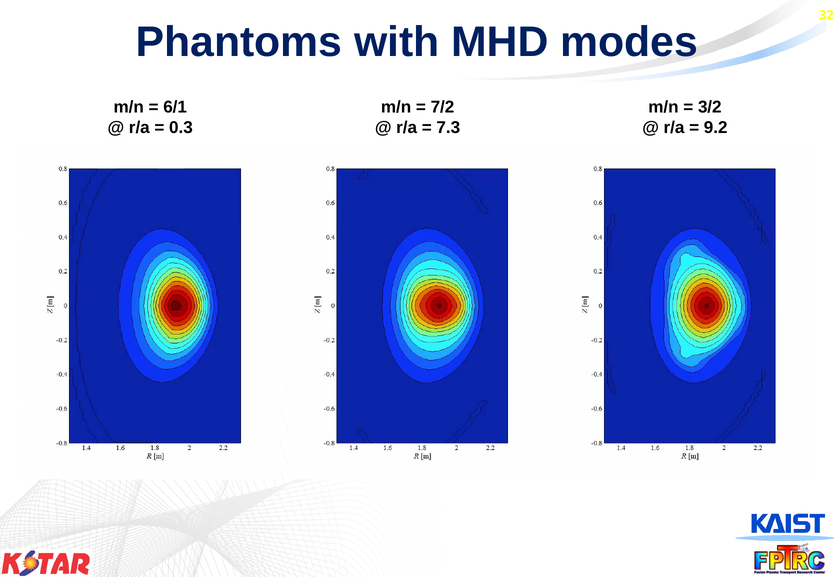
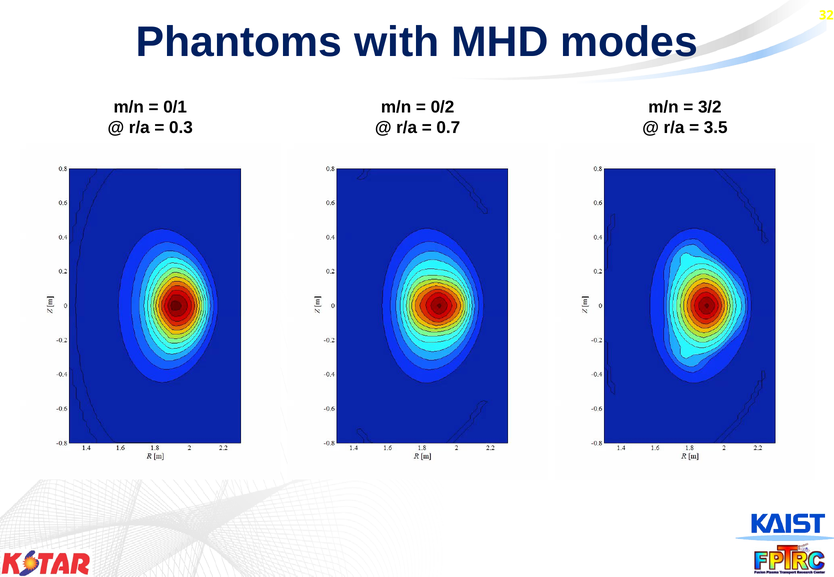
6/1: 6/1 -> 0/1 (175, 107)
7/2: 7/2 -> 0/2 (442, 107)
7.3: 7.3 -> 0.7 (448, 128)
9.2: 9.2 -> 3.5 (716, 128)
